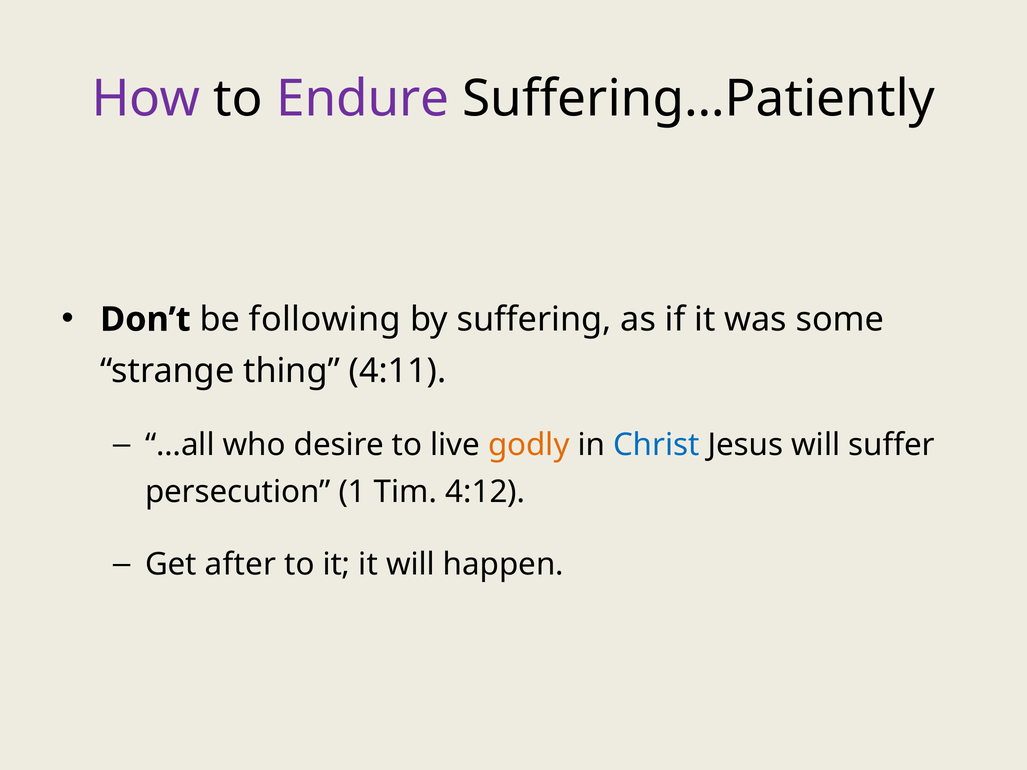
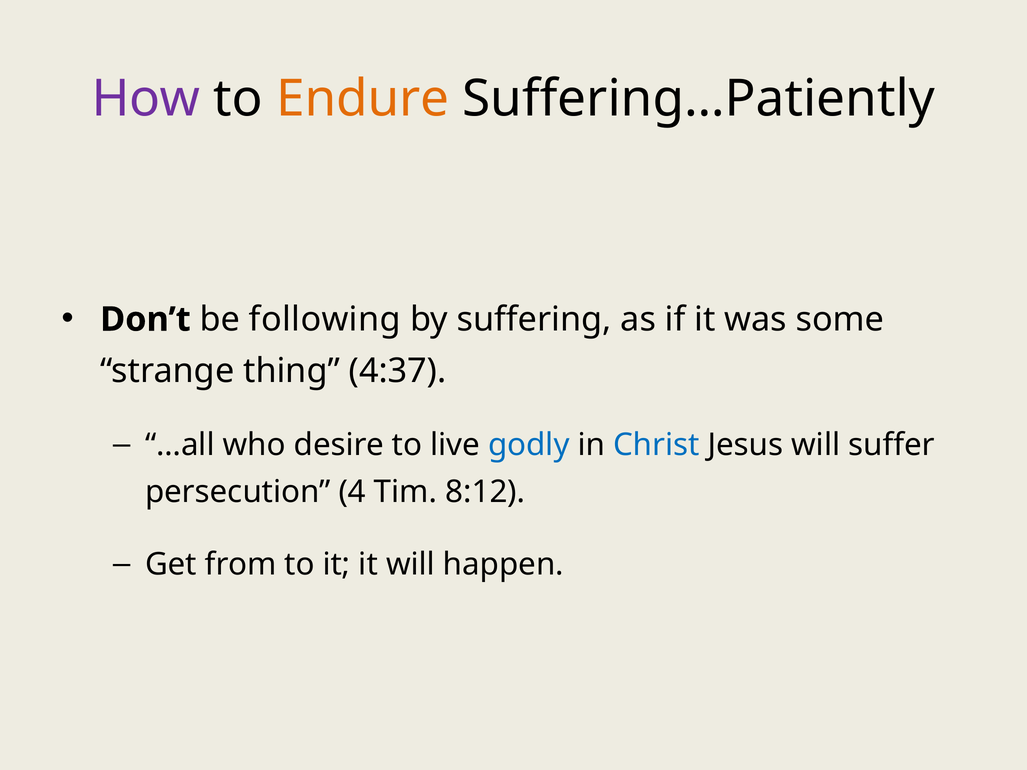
Endure colour: purple -> orange (363, 99)
4:11: 4:11 -> 4:37 (398, 371)
godly colour: orange -> blue (529, 445)
1: 1 -> 4 (352, 492)
4:12: 4:12 -> 8:12 (485, 492)
after: after -> from (241, 565)
